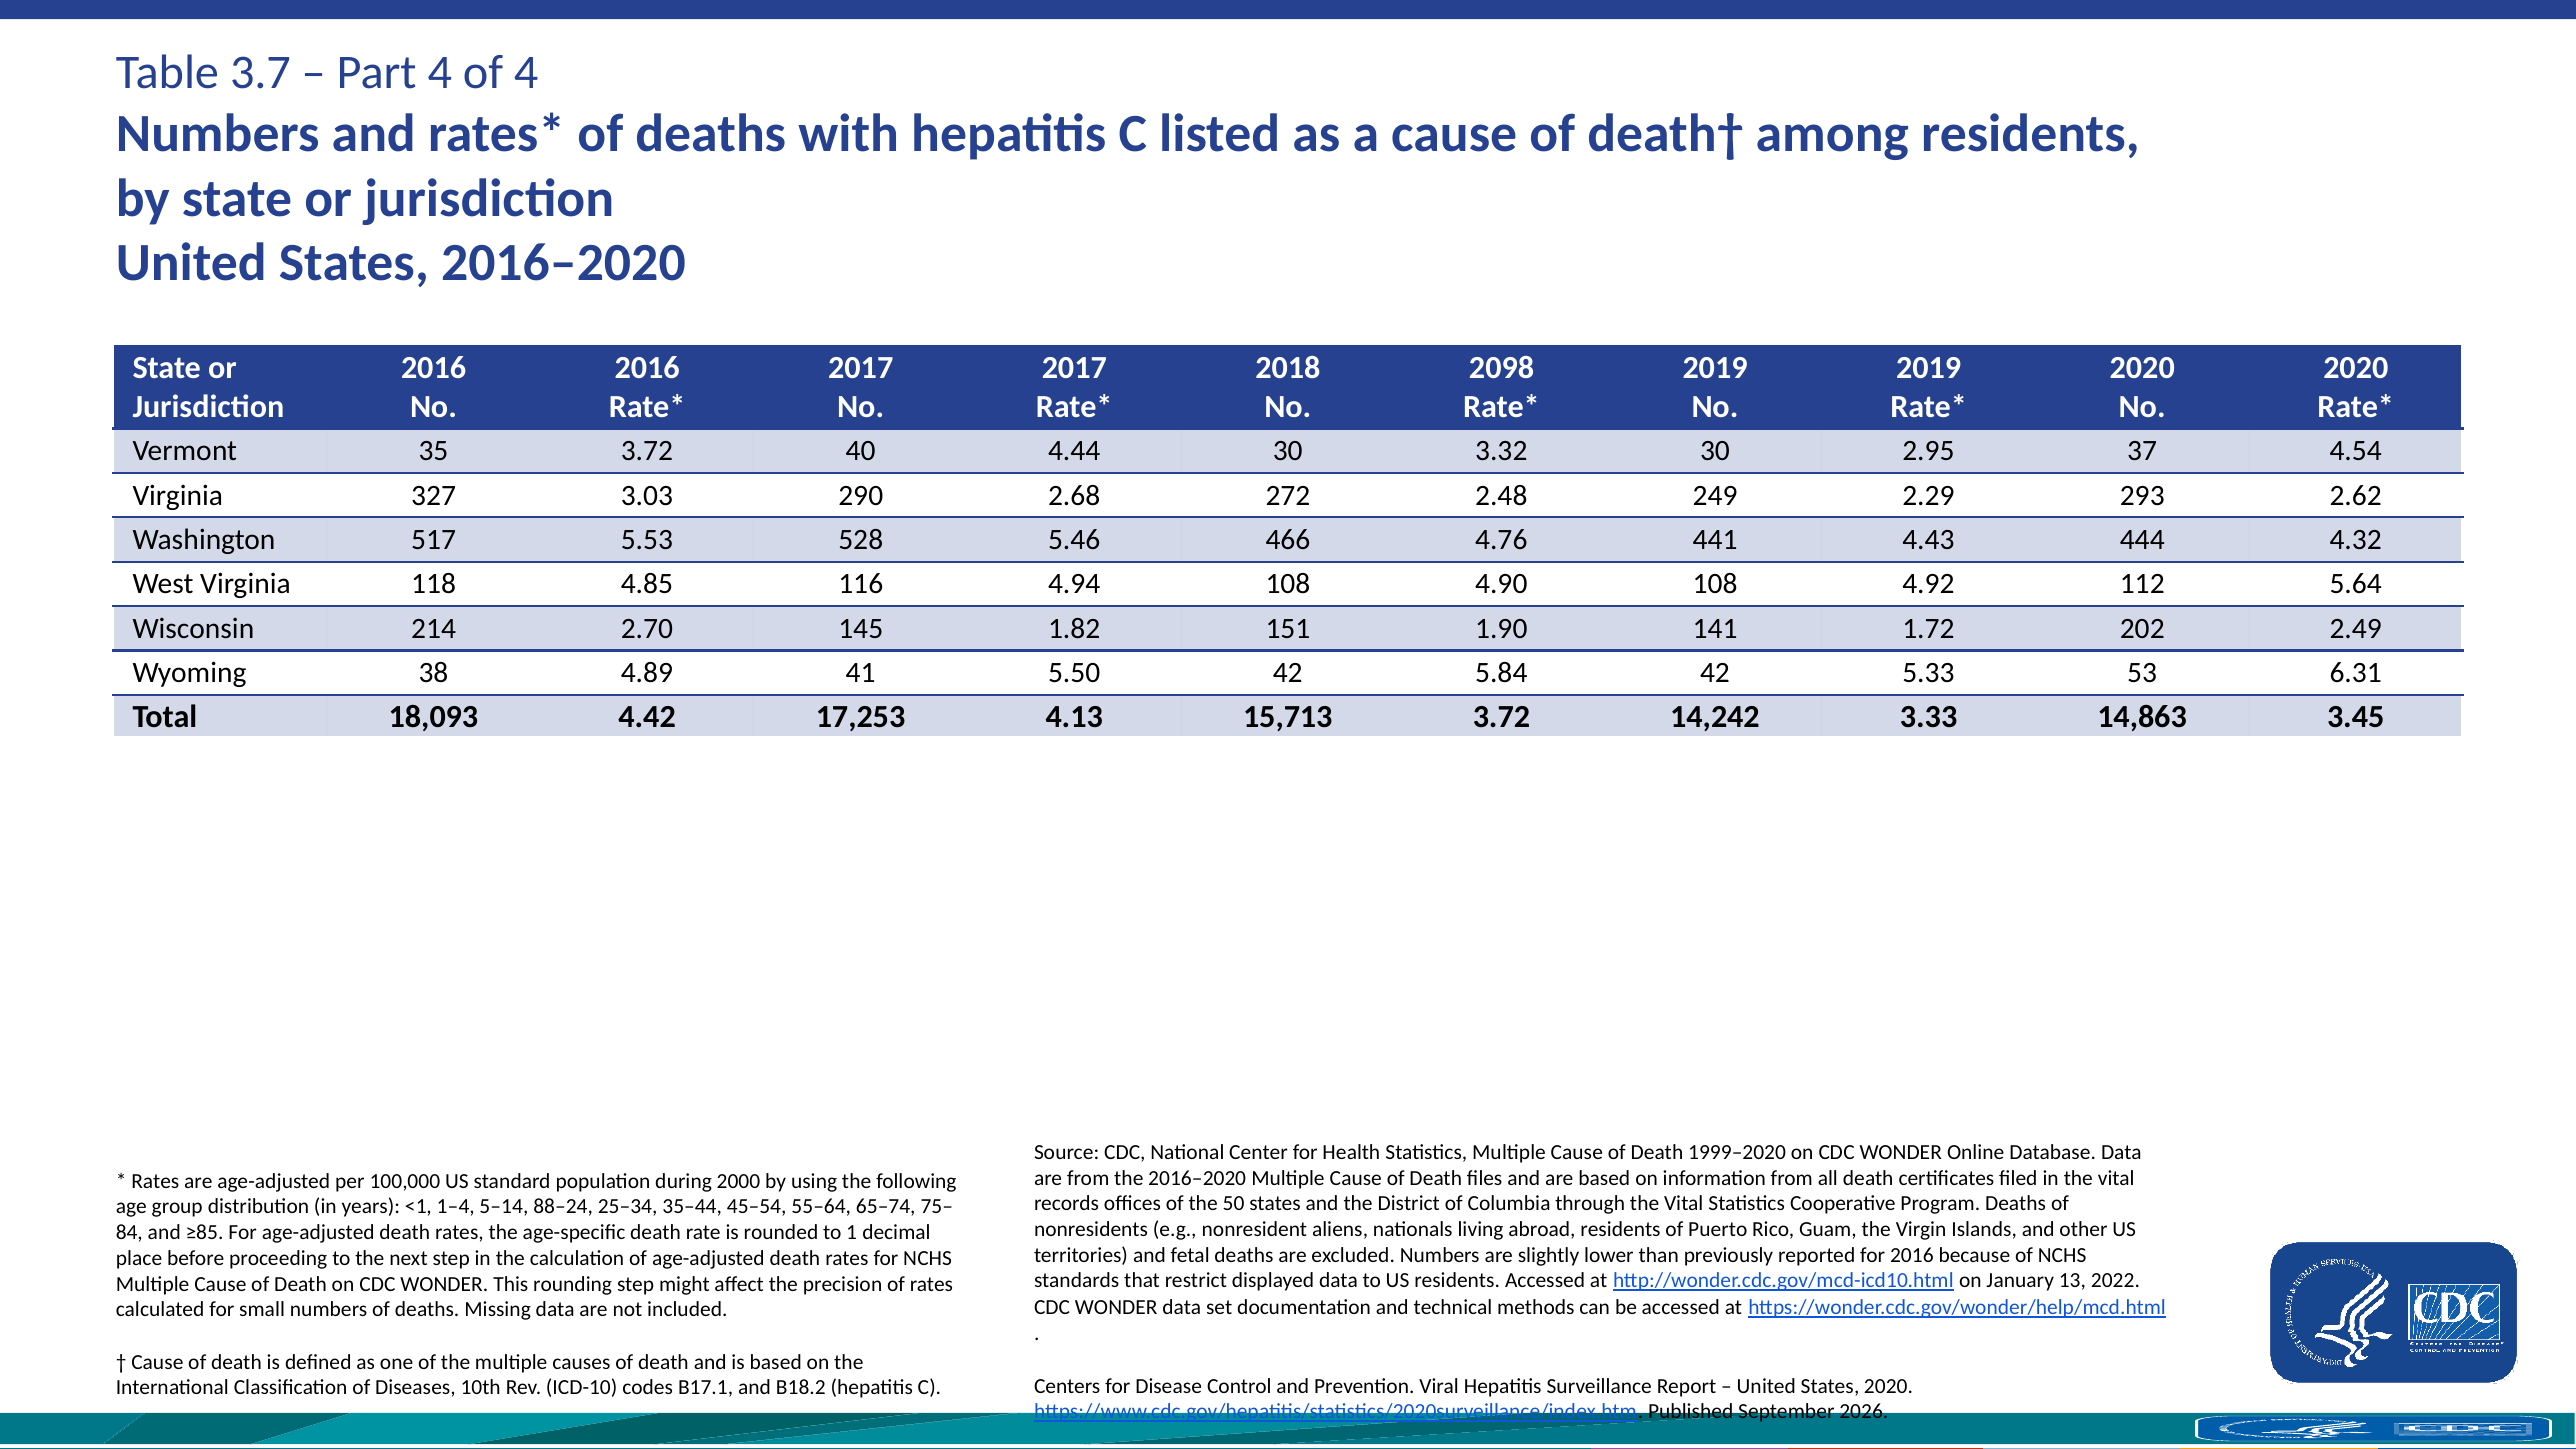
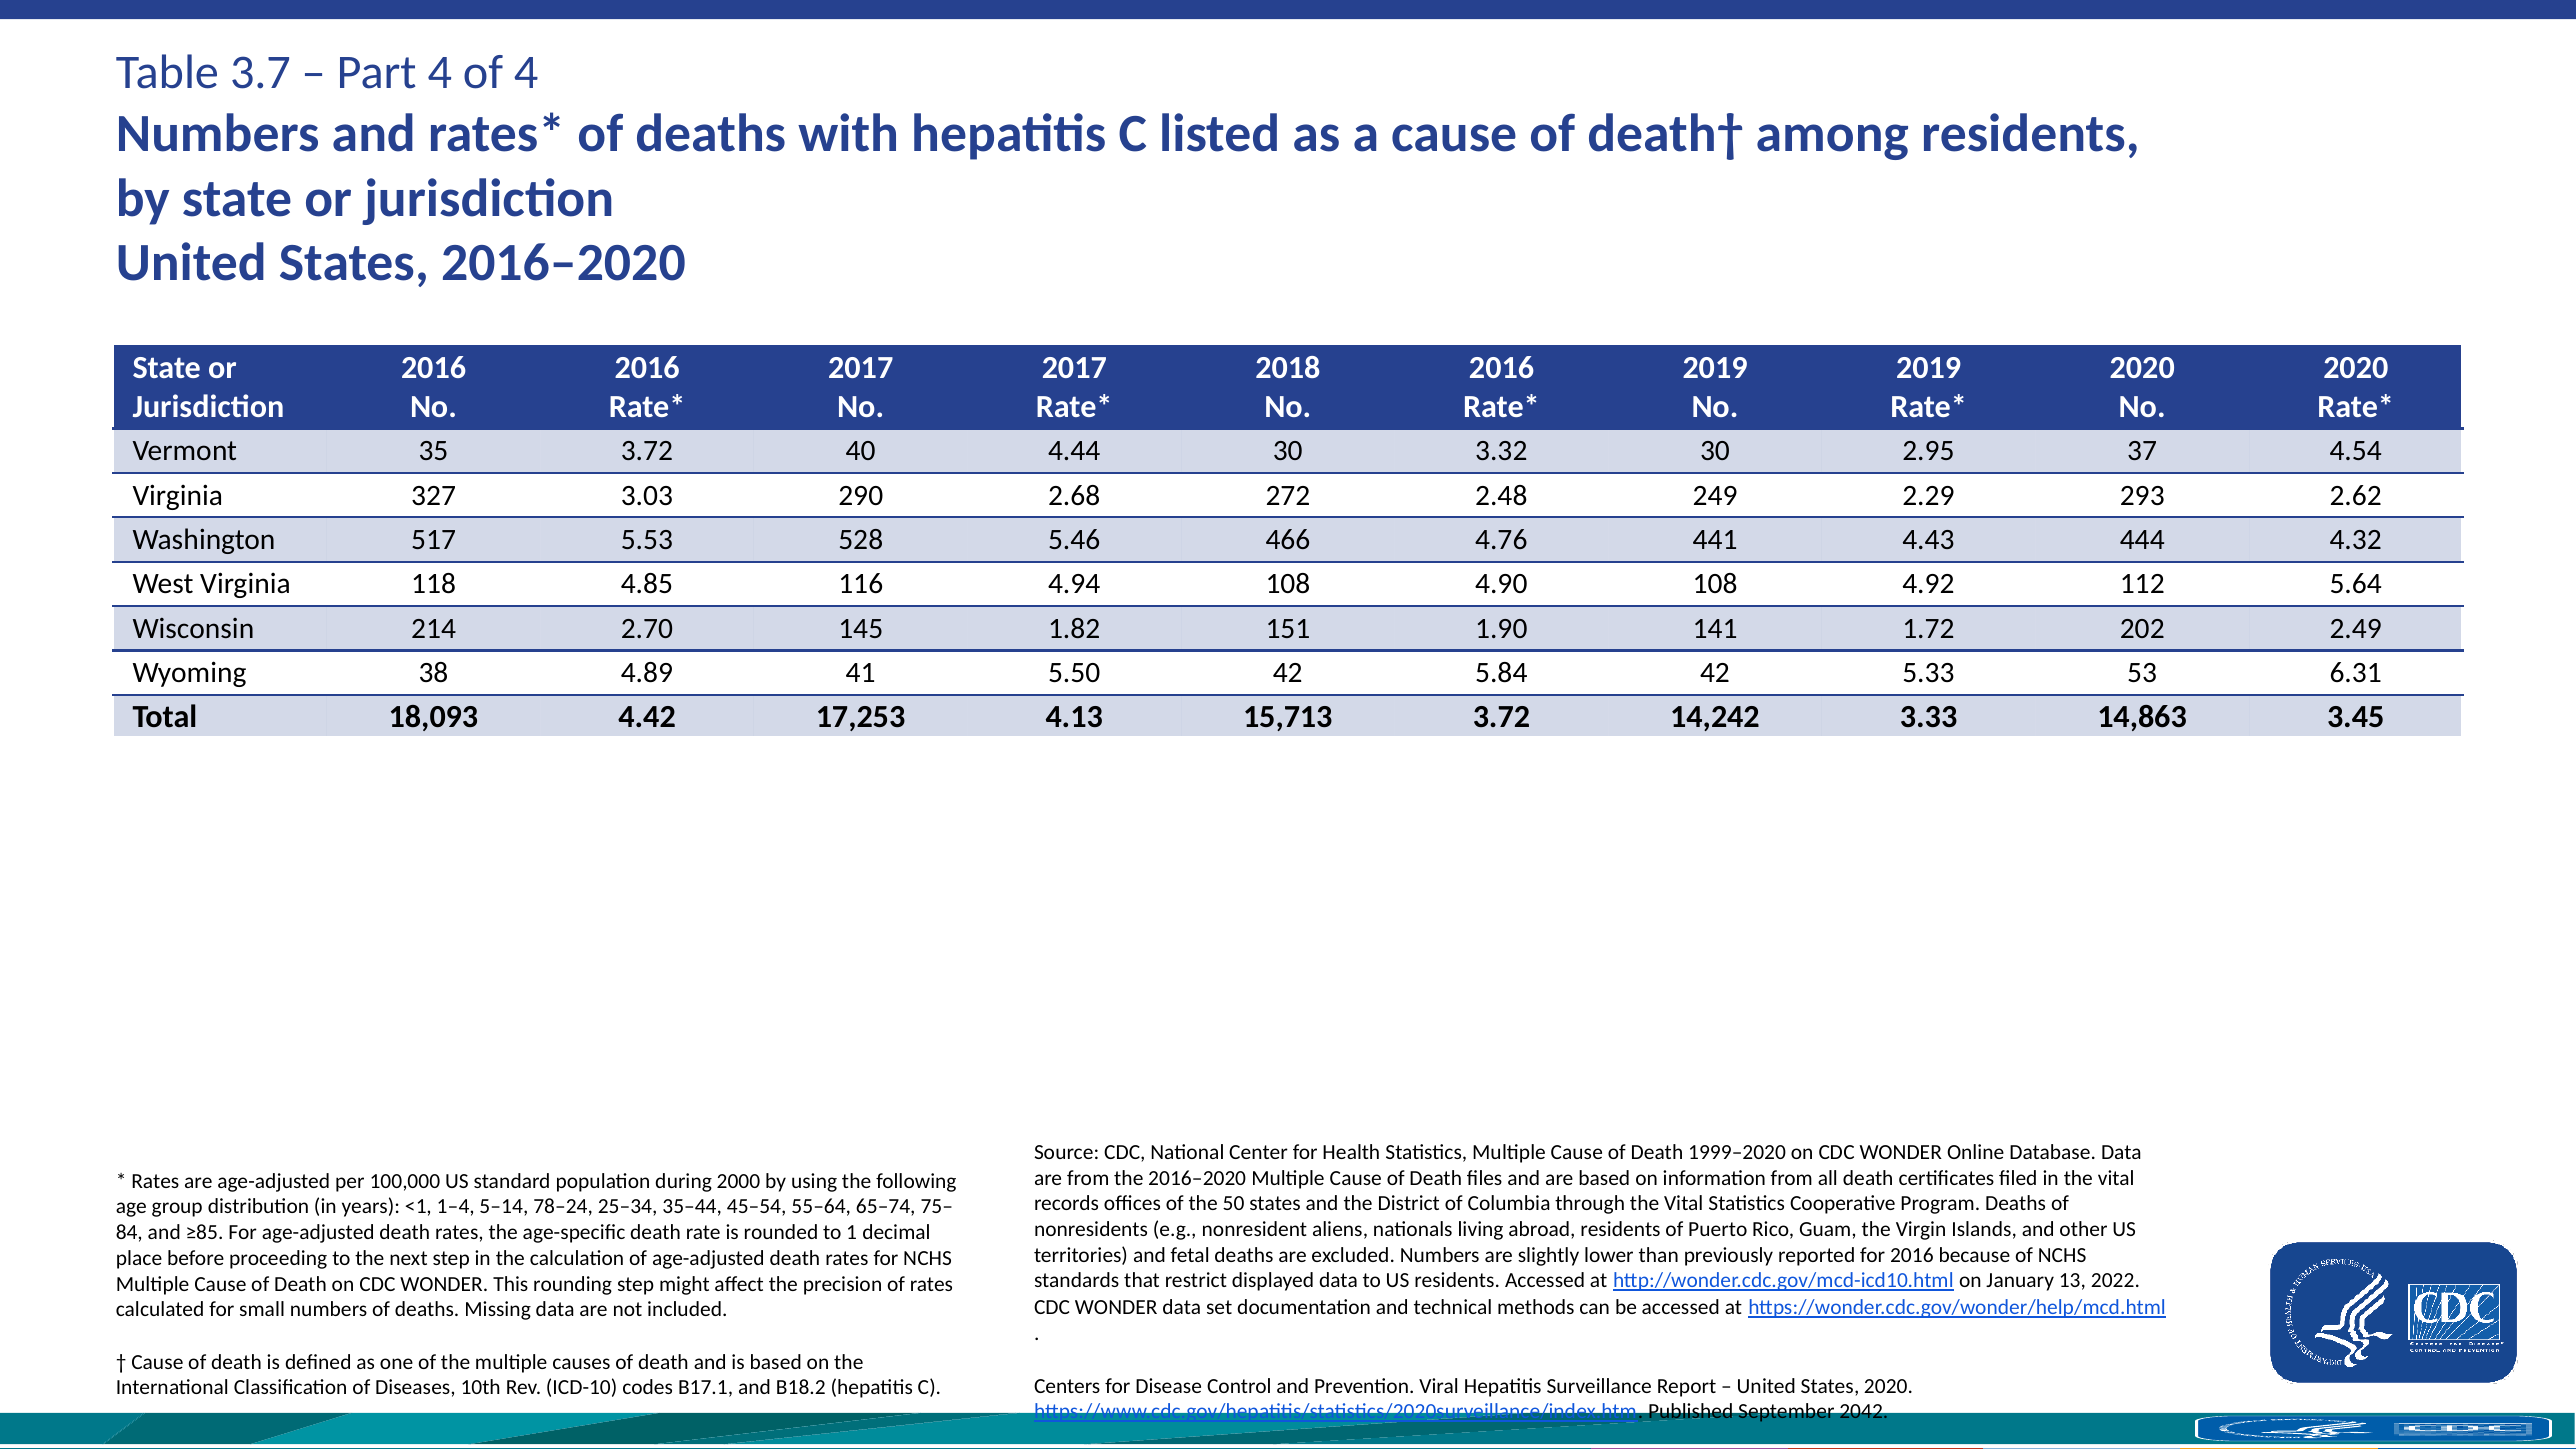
2098: 2098 -> 2016 (1502, 368)
88–24: 88–24 -> 78–24 (563, 1207)
2026: 2026 -> 2042 (1864, 1412)
